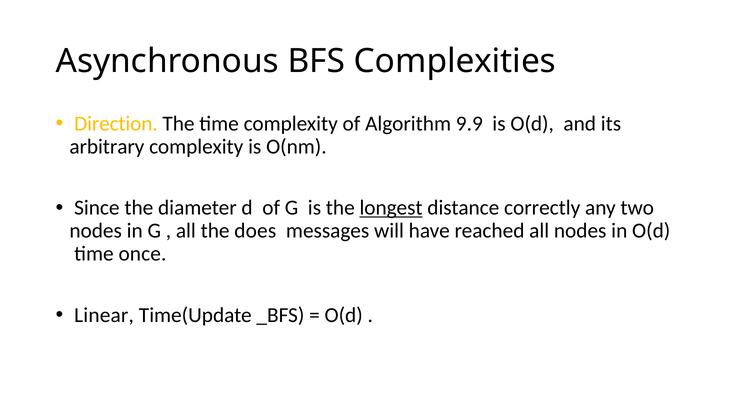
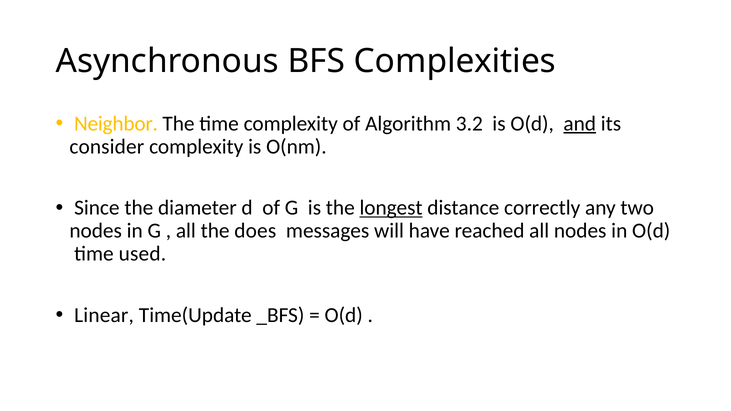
Direction: Direction -> Neighbor (116, 124)
9.9: 9.9 -> 3.2 (469, 124)
and underline: none -> present (580, 124)
arbitrary: arbitrary -> consider (107, 147)
once: once -> used (142, 254)
